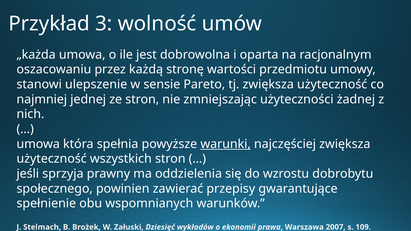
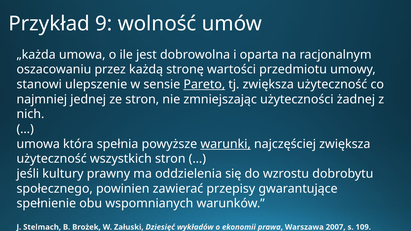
3: 3 -> 9 (104, 24)
Pareto underline: none -> present (204, 84)
sprzyja: sprzyja -> kultury (63, 174)
